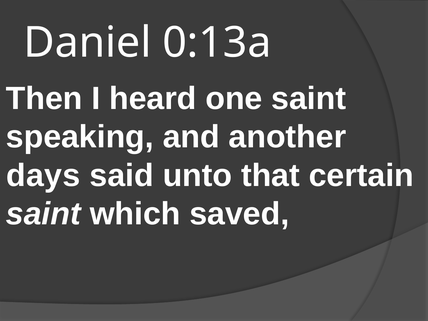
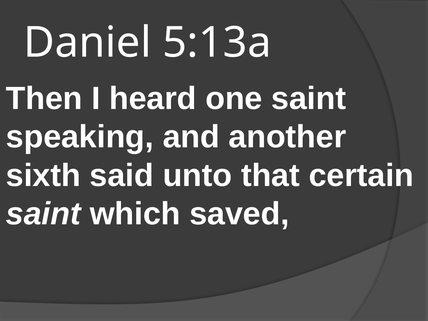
0:13a: 0:13a -> 5:13a (217, 43)
days: days -> sixth (43, 176)
